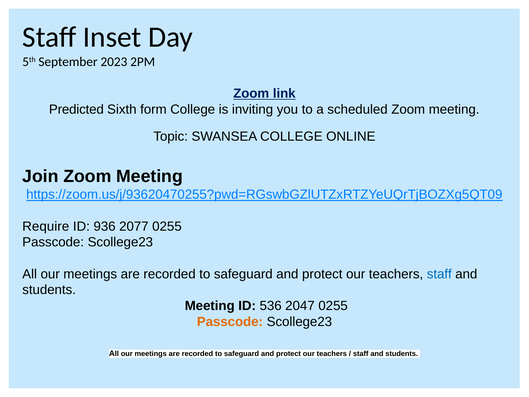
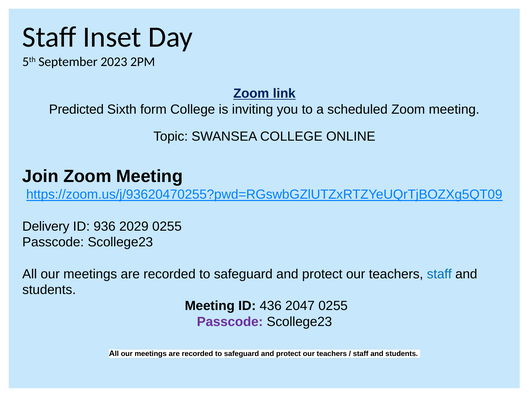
Require: Require -> Delivery (46, 226)
2077: 2077 -> 2029 (134, 226)
536: 536 -> 436 (271, 306)
Passcode colour: orange -> purple (230, 321)
